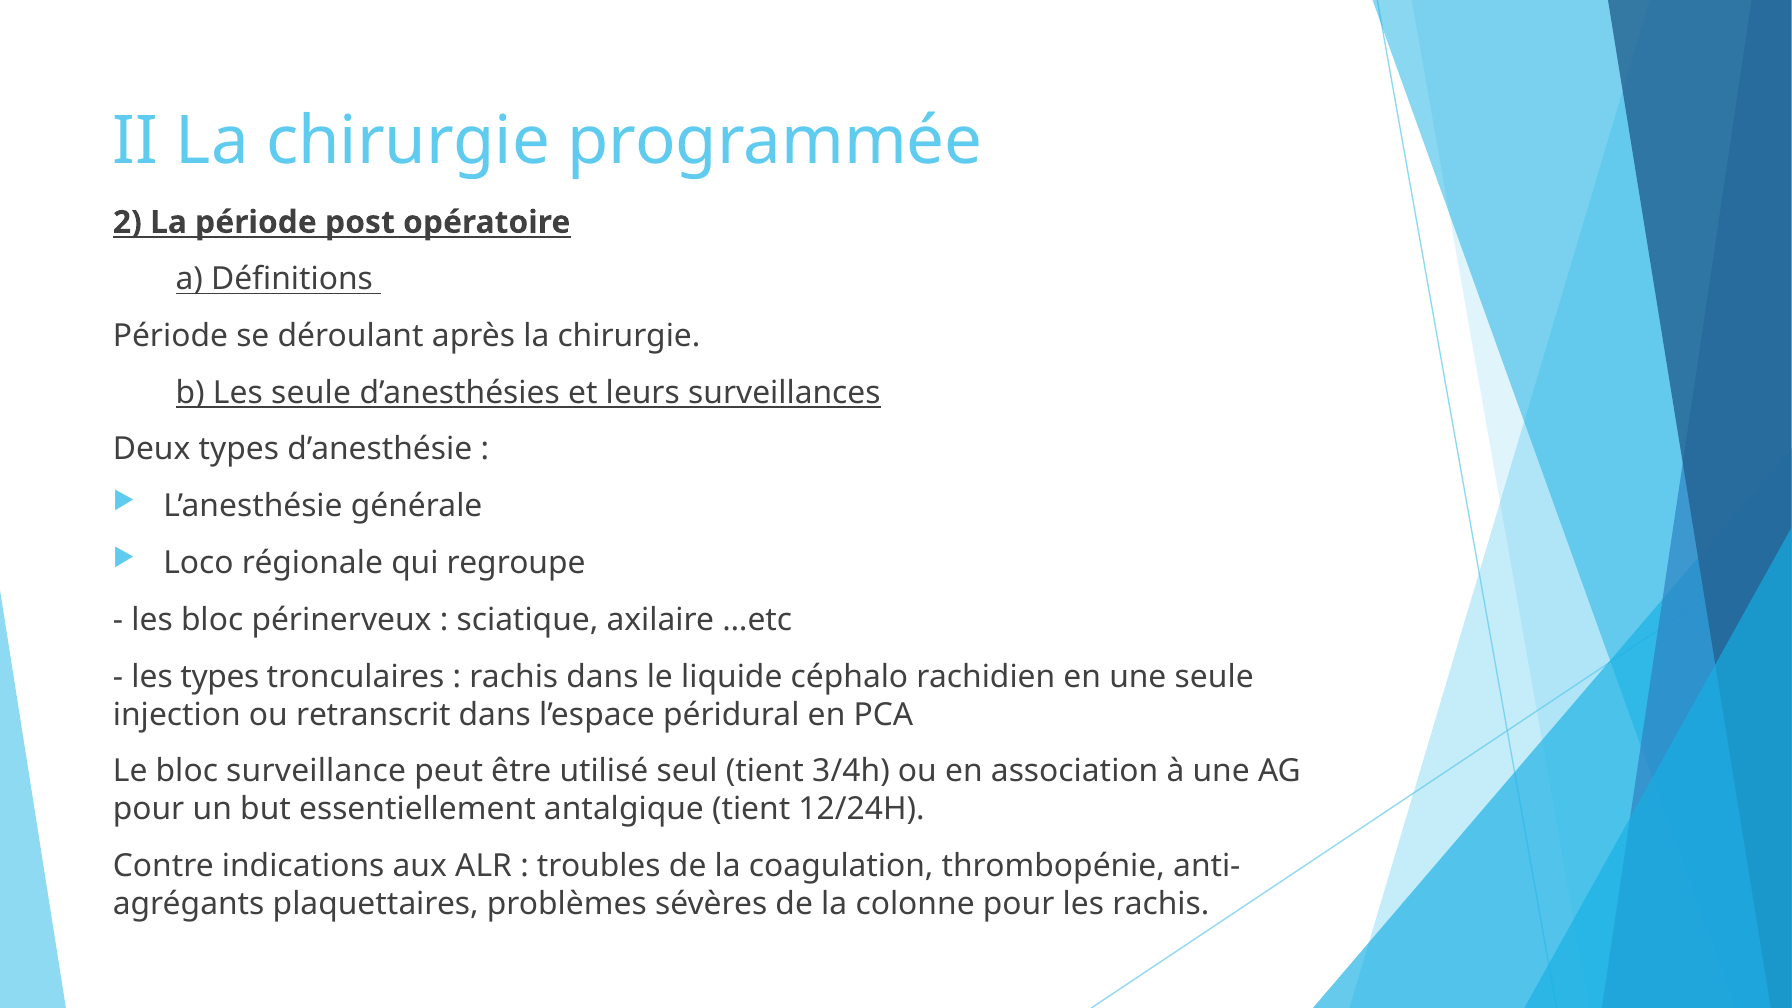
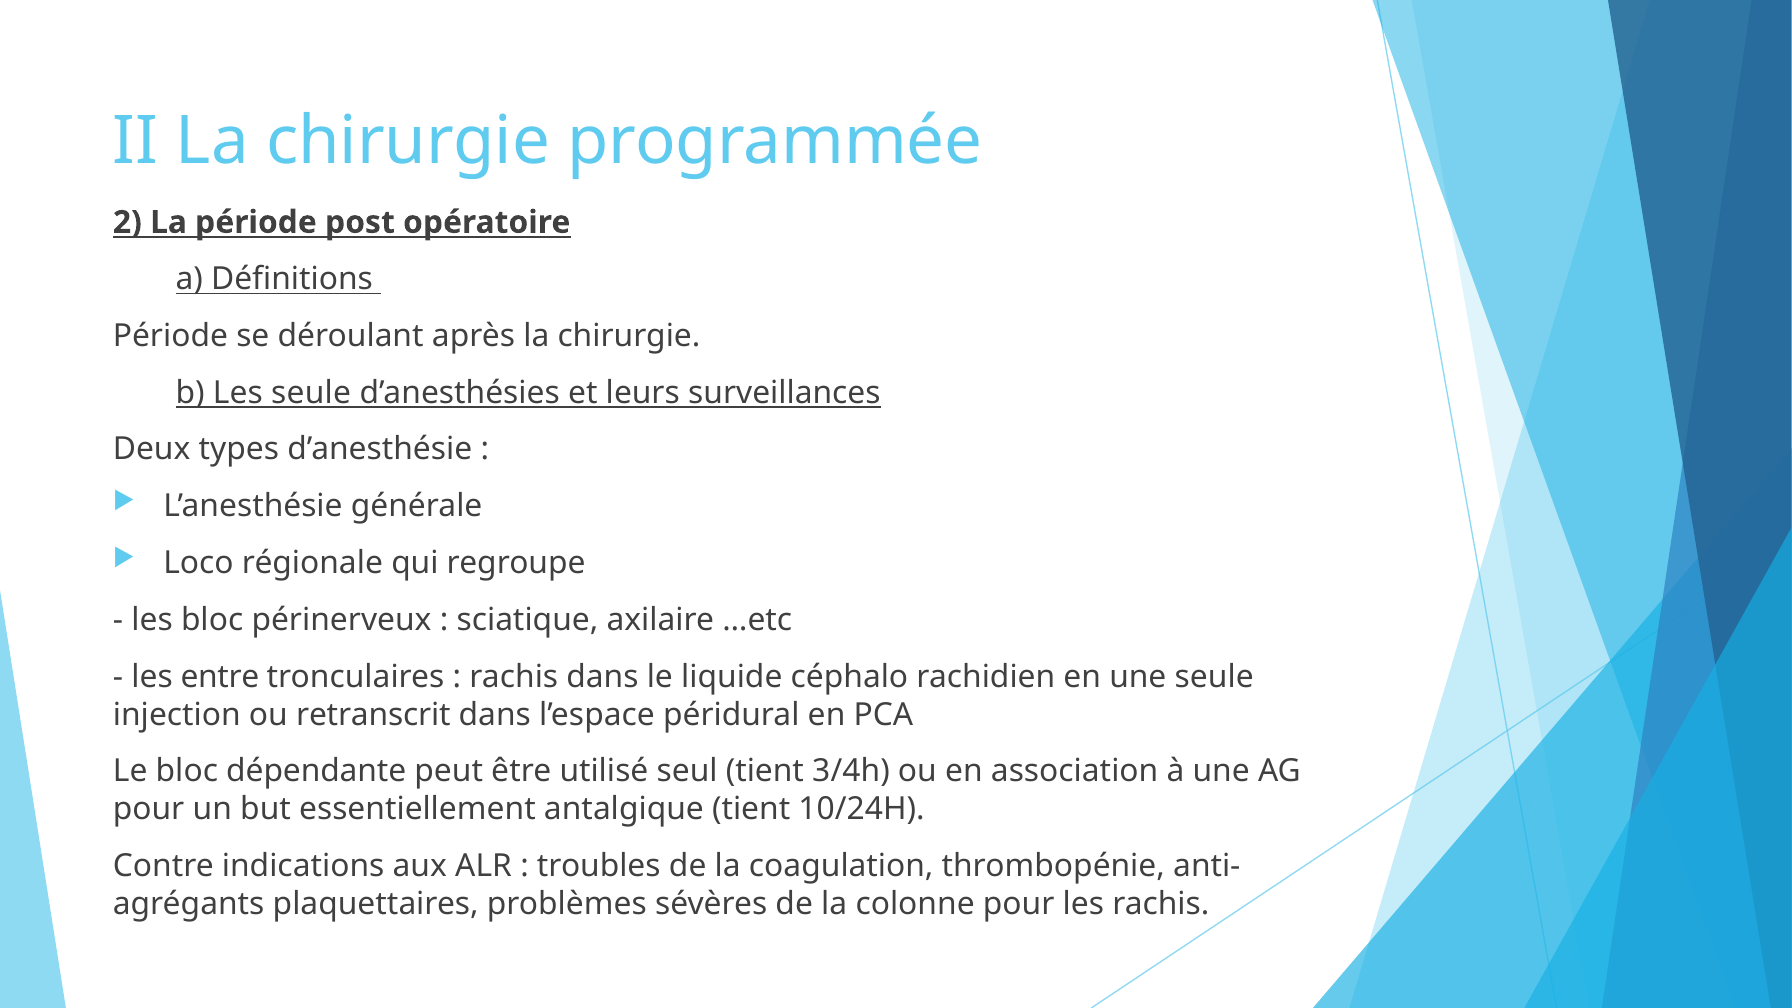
les types: types -> entre (220, 677)
surveillance: surveillance -> dépendante (316, 771)
12/24H: 12/24H -> 10/24H (862, 810)
